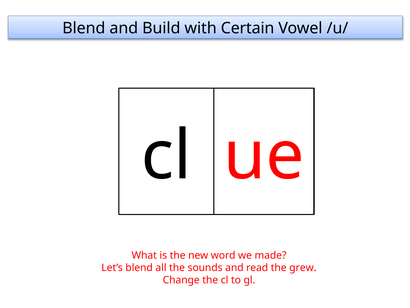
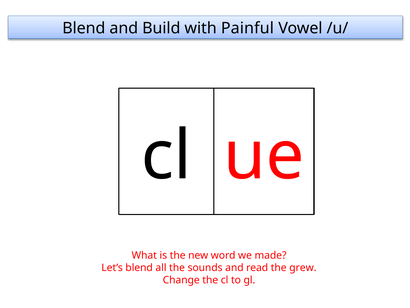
Certain: Certain -> Painful (247, 28)
